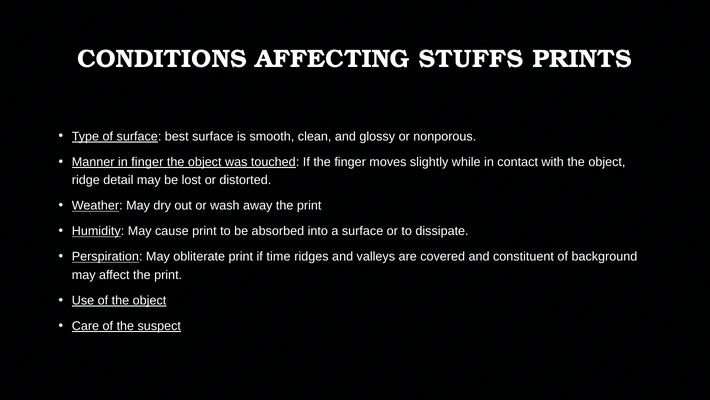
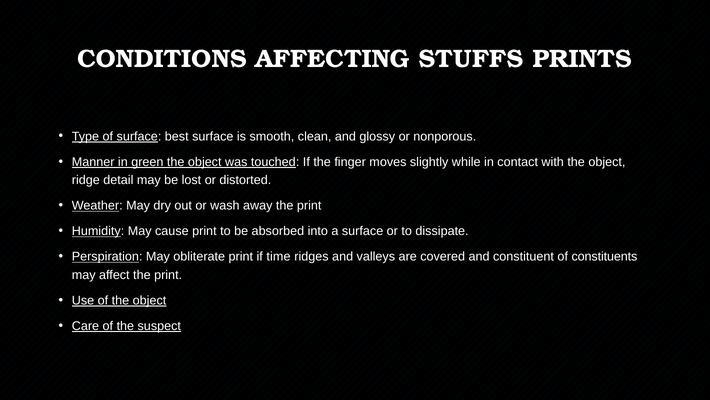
in finger: finger -> green (147, 162)
background: background -> constituents (604, 256)
